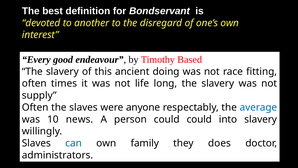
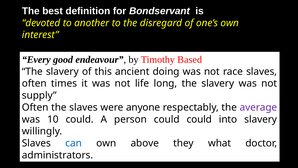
race fitting: fitting -> slaves (262, 71)
average colour: blue -> purple (258, 107)
10 news: news -> could (80, 119)
family: family -> above (145, 143)
does: does -> what (220, 143)
